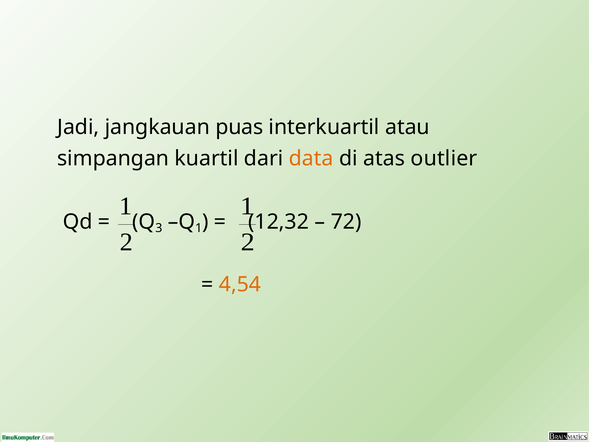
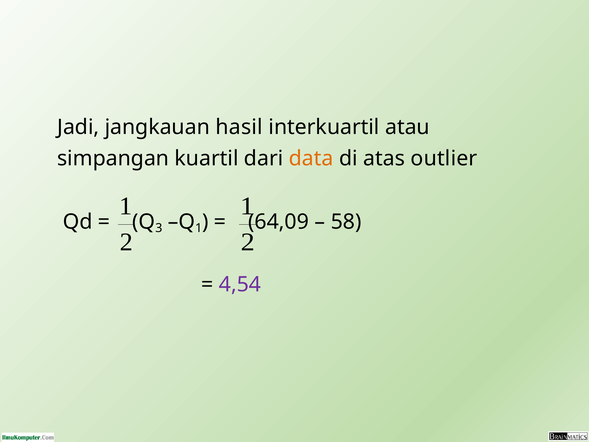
puas: puas -> hasil (239, 127)
12,32: 12,32 -> 64,09 (279, 222)
72: 72 -> 58 (346, 222)
4,54 colour: orange -> purple (240, 284)
